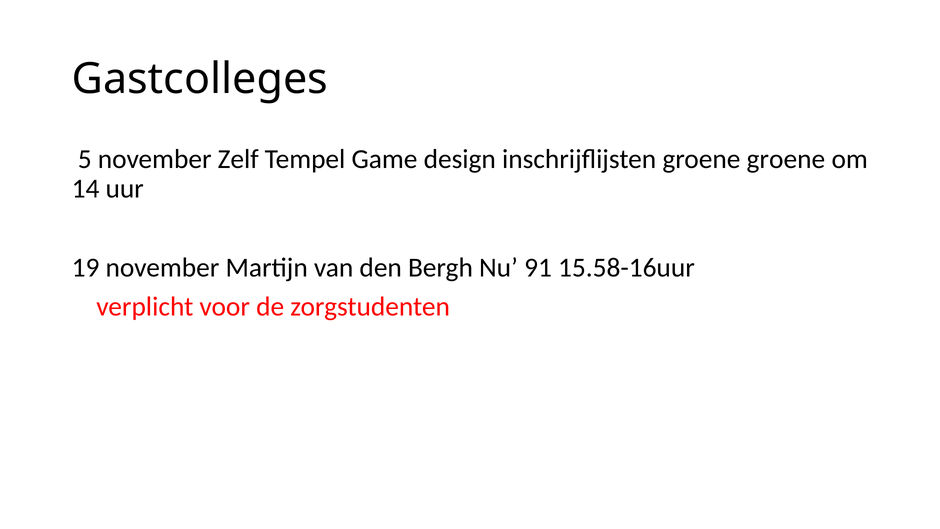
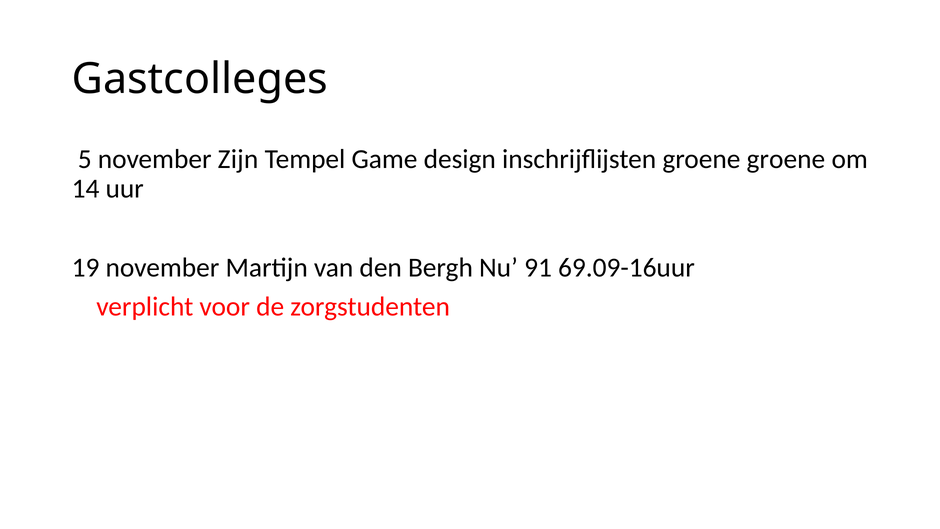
Zelf: Zelf -> Zijn (238, 159)
15.58-16uur: 15.58-16uur -> 69.09-16uur (626, 267)
